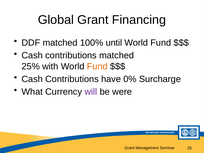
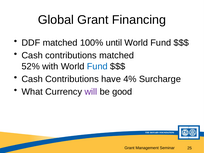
25%: 25% -> 52% (31, 66)
Fund colour: orange -> blue (97, 66)
0%: 0% -> 4% (130, 79)
were: were -> good (122, 92)
